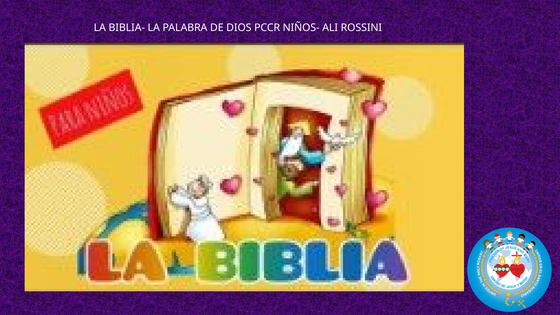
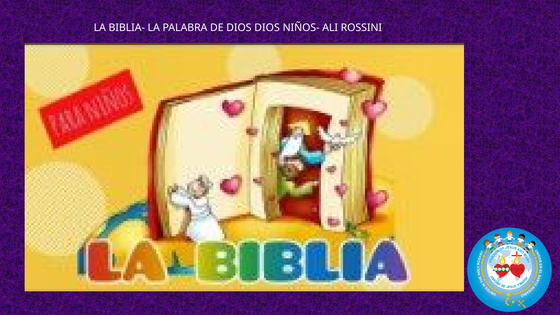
DIOS PCCR: PCCR -> DIOS (267, 28)
